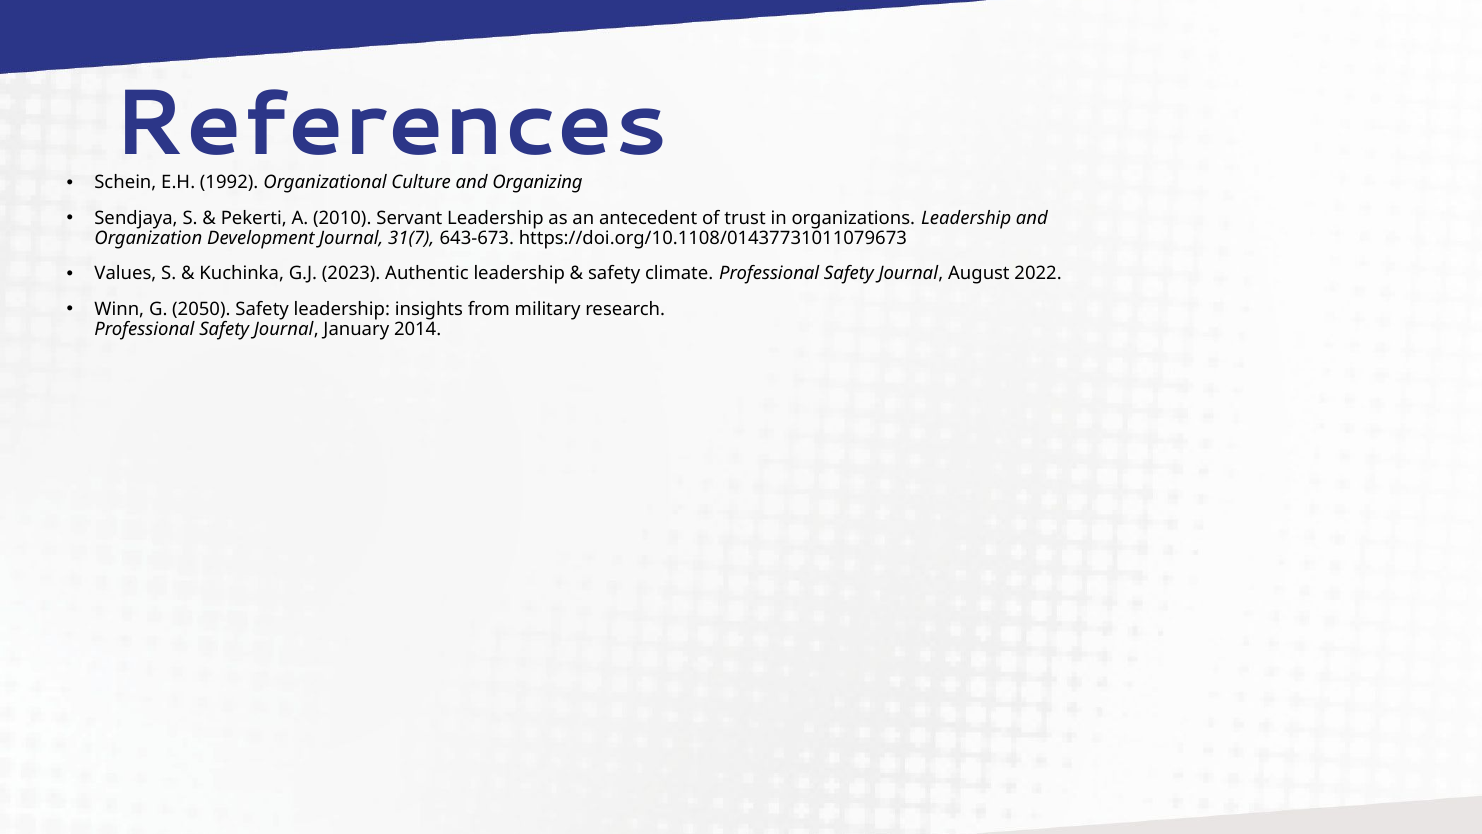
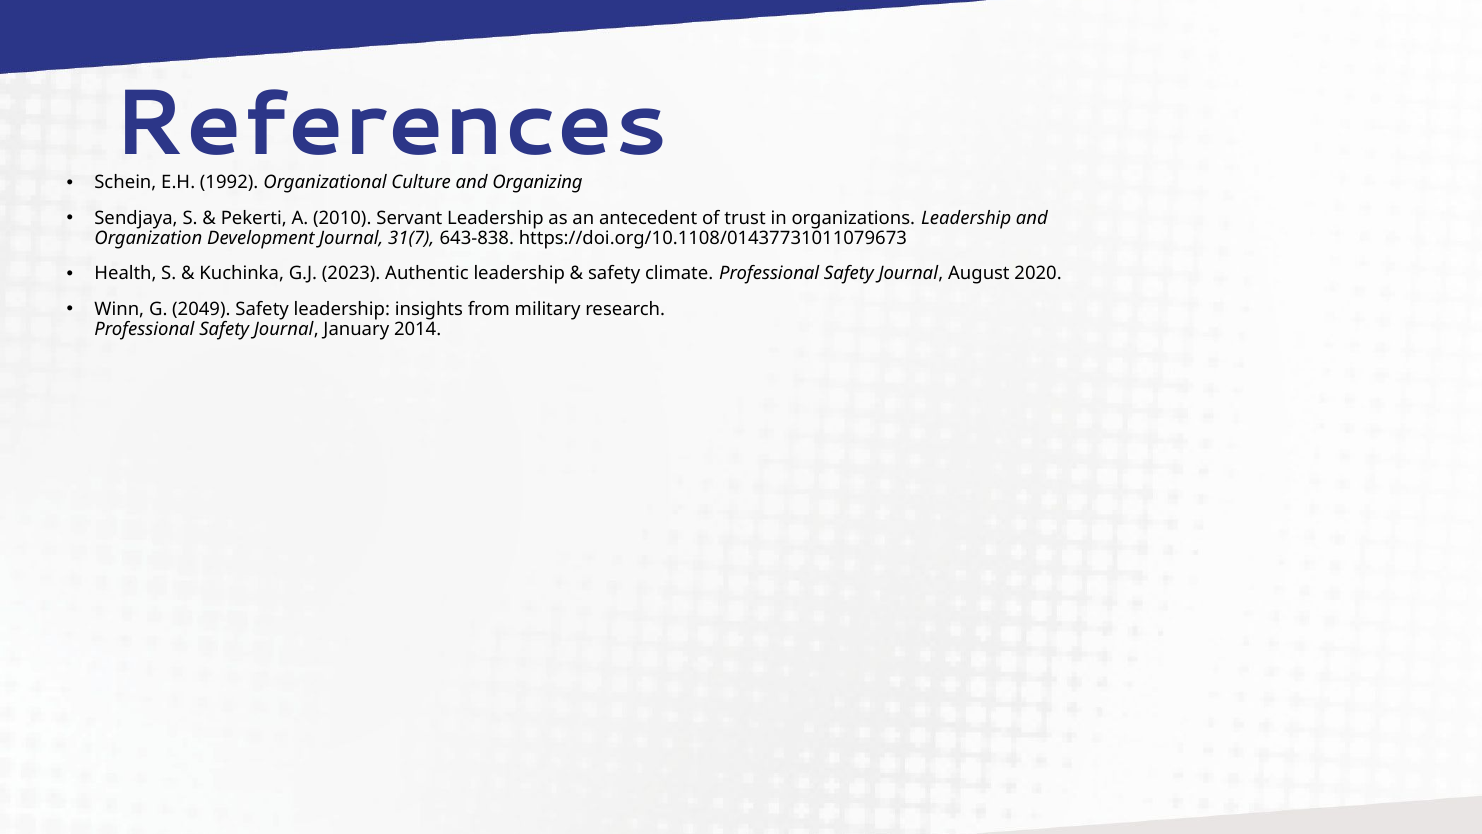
643-673: 643-673 -> 643-838 (477, 238)
Values: Values -> Health (125, 274)
2022: 2022 -> 2020 (1038, 274)
2050: 2050 -> 2049 (201, 309)
